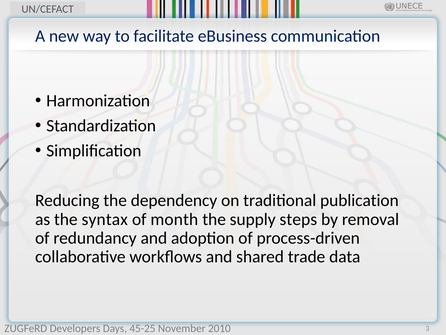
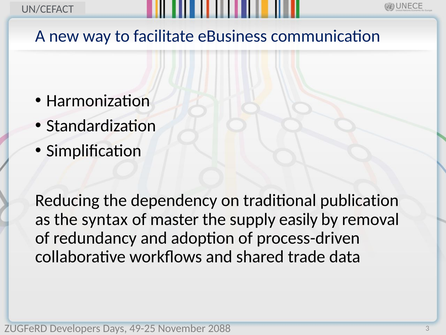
month: month -> master (174, 219)
steps: steps -> easily (298, 219)
45-25: 45-25 -> 49-25 (142, 328)
2010: 2010 -> 2088 (219, 328)
